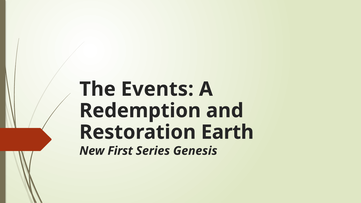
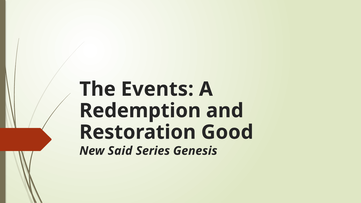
Earth: Earth -> Good (227, 132)
First: First -> Said (120, 151)
